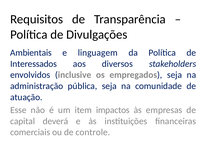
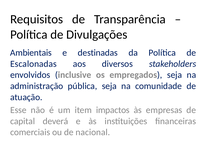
linguagem: linguagem -> destinadas (98, 53)
Interessados: Interessados -> Escalonadas (33, 64)
controle: controle -> nacional (93, 132)
